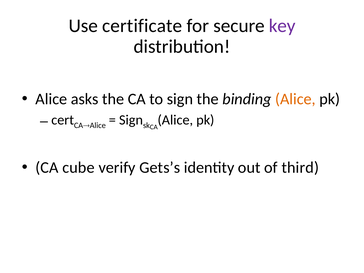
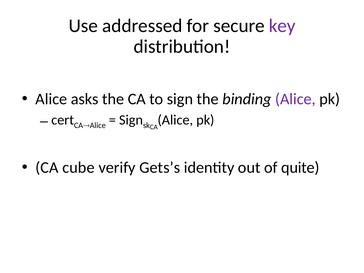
certificate: certificate -> addressed (142, 26)
Alice colour: orange -> purple (295, 99)
third: third -> quite (300, 168)
